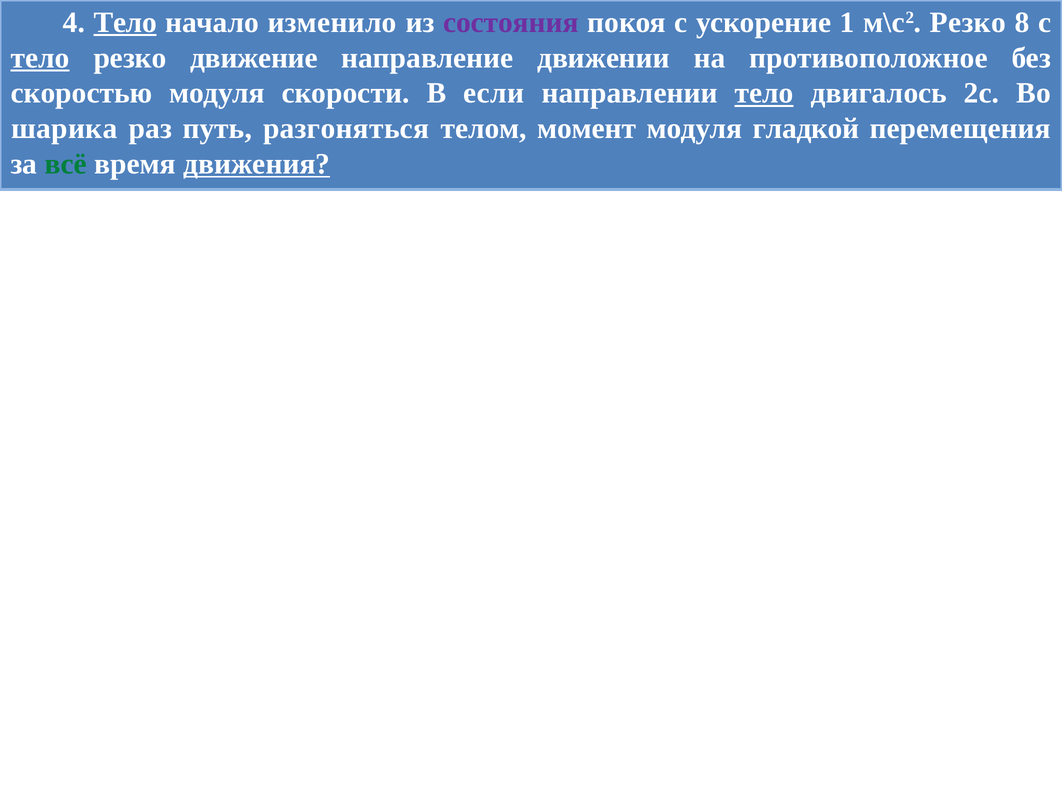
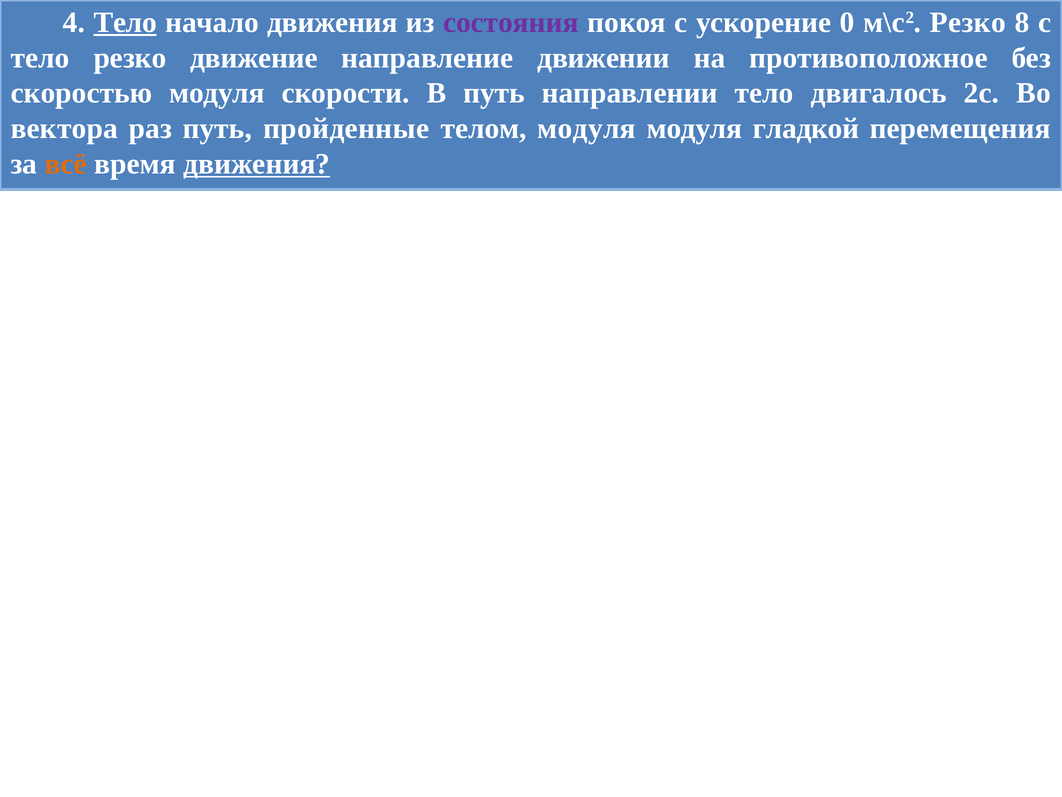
начало изменило: изменило -> движения (332, 22)
1: 1 -> 0 (847, 22)
тело underline: present -> none (40, 58)
В если: если -> путь (494, 93)
тело underline: present -> none (764, 93)
шарика: шарика -> вектора (64, 129)
разгоняться: разгоняться -> пройденные (346, 129)
телом момент: момент -> модуля (587, 129)
всё colour: green -> orange (66, 164)
